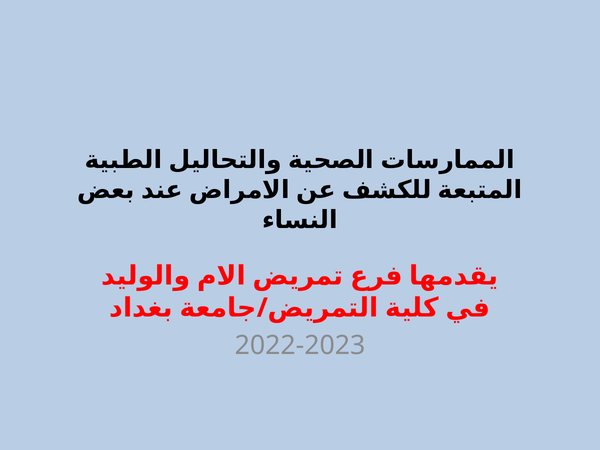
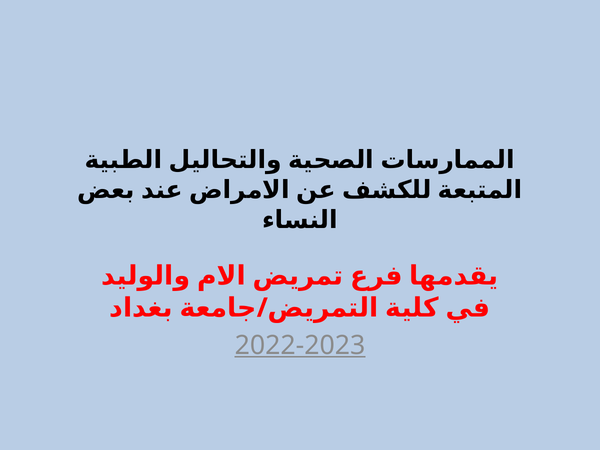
2022-2023 underline: none -> present (300, 345)
